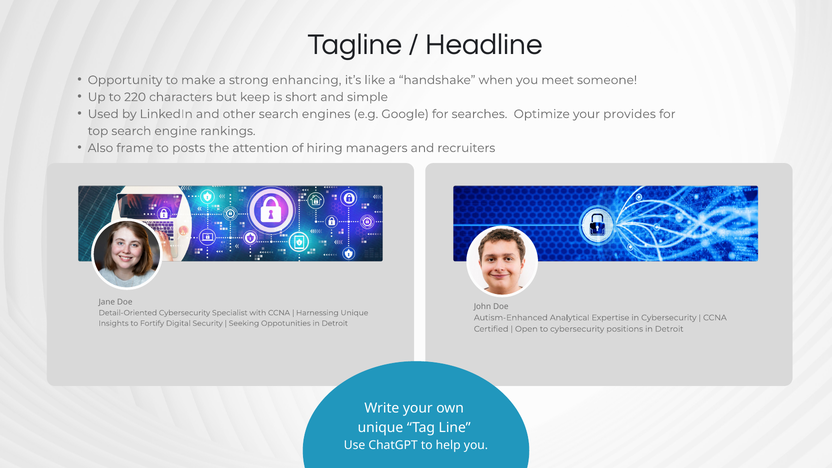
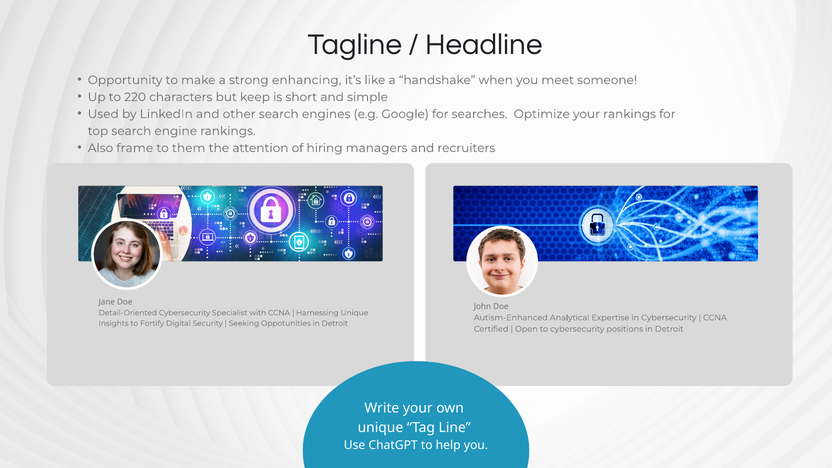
your provides: provides -> rankings (630, 114)
posts: posts -> them (189, 148)
